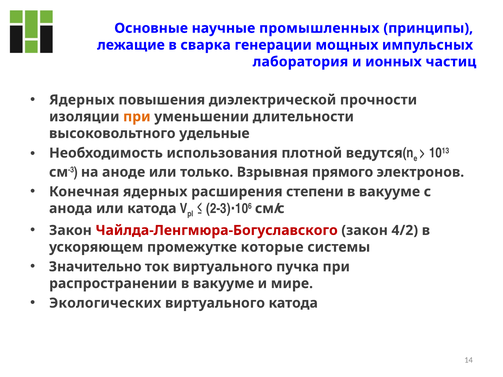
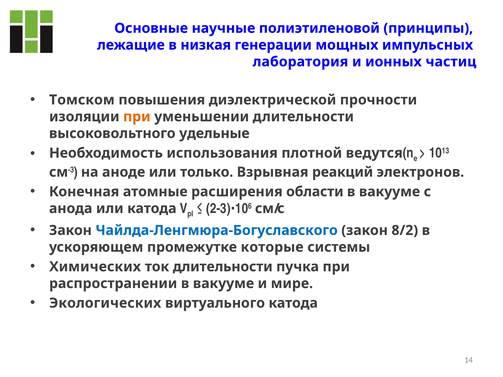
промышленных: промышленных -> полиэтиленовой (319, 28)
сварка: сварка -> низкая (206, 45)
Ядерных: Ядерных -> Томском (82, 100)
прямого: прямого -> реакций (343, 172)
Конечная ядерных: ядерных -> атомные (155, 192)
степени: степени -> области (315, 192)
Чайлда-Ленгмюра-Богуславского colour: red -> blue (217, 230)
4/2: 4/2 -> 8/2 (405, 230)
Значительно: Значительно -> Химических (95, 267)
ток виртуального: виртуального -> длительности (223, 267)
